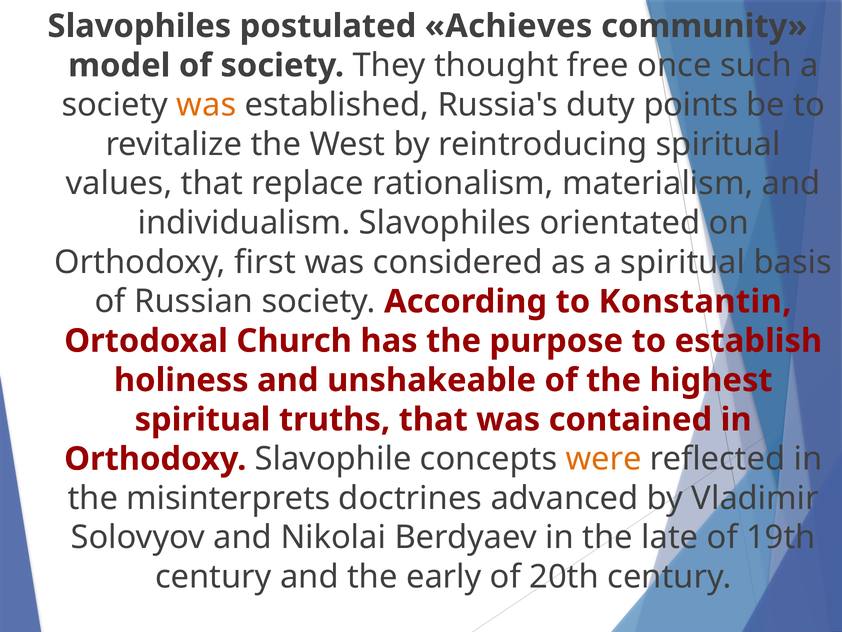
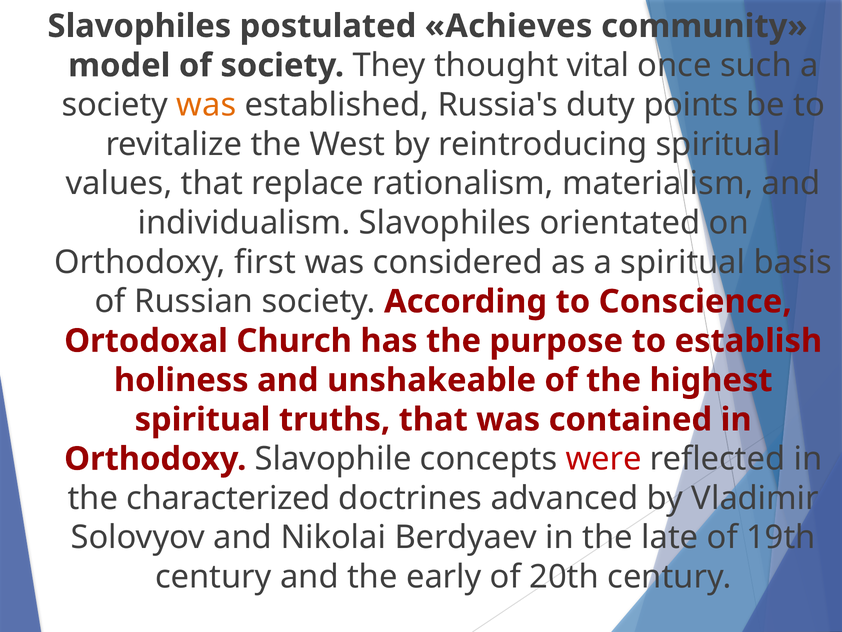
free: free -> vital (598, 65)
Konstantin: Konstantin -> Conscience (695, 301)
were colour: orange -> red (604, 459)
misinterprets: misinterprets -> characterized (228, 498)
